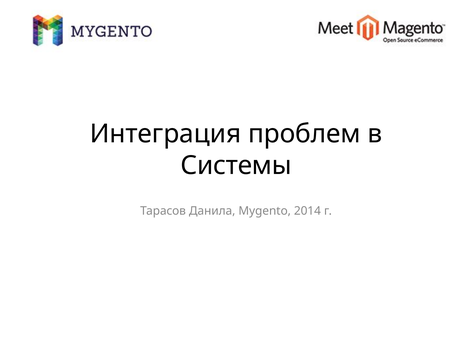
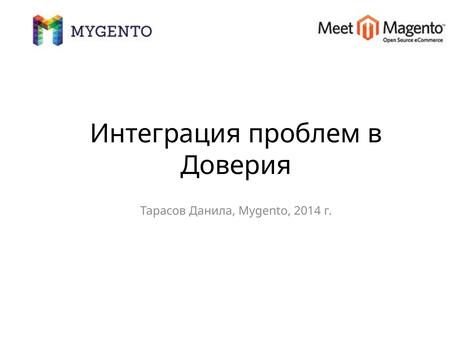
Системы: Системы -> Доверия (236, 165)
